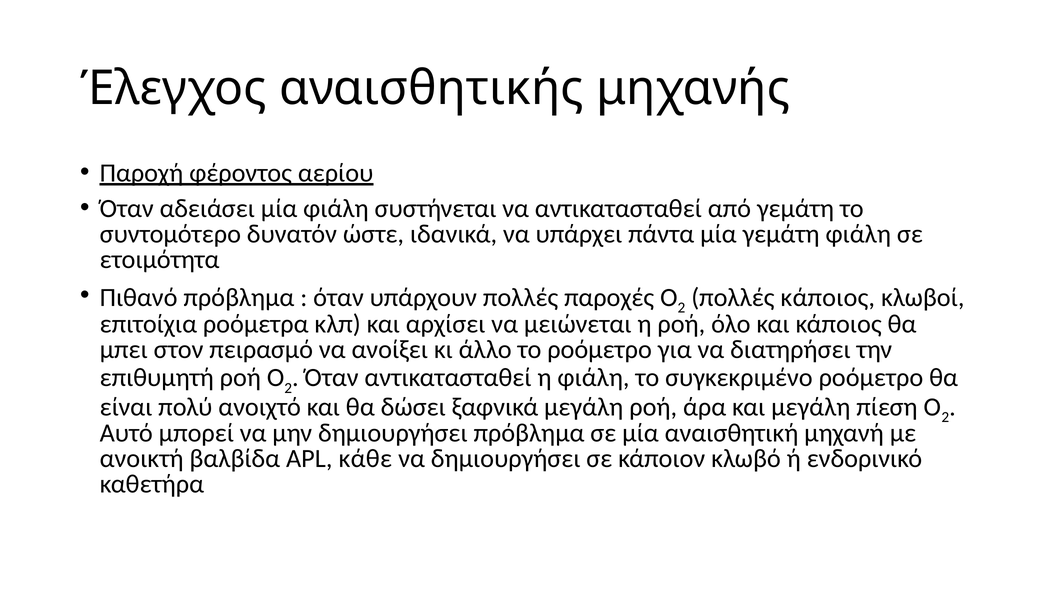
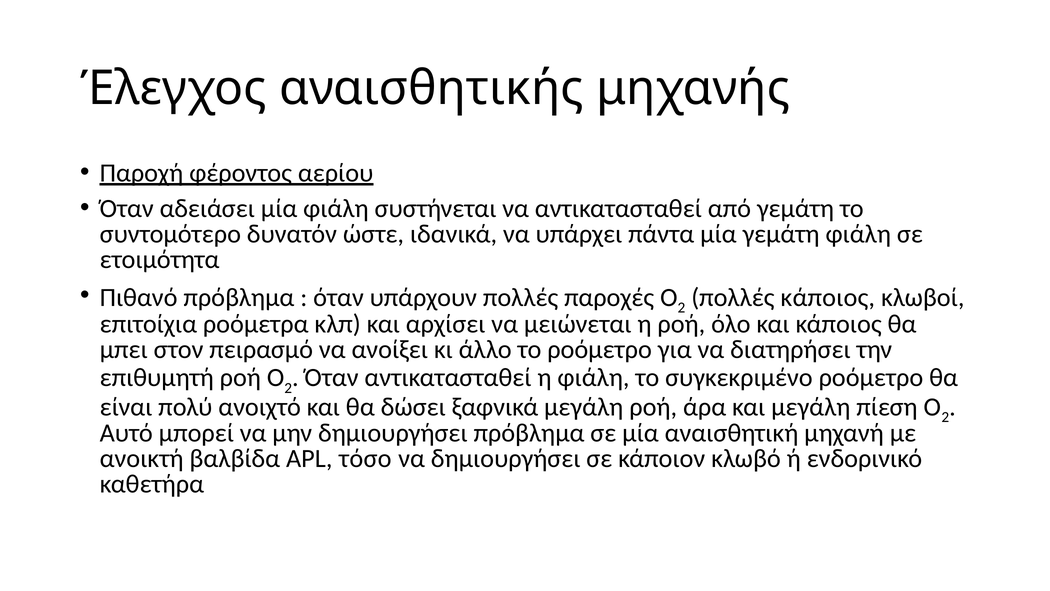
κάθε: κάθε -> τόσο (365, 458)
